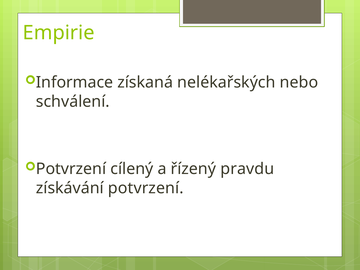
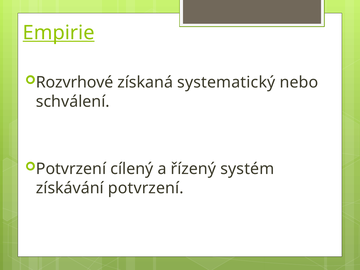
Empirie underline: none -> present (59, 33)
Informace: Informace -> Rozvrhové (75, 82)
nelékařských: nelékařských -> systematický (226, 82)
pravdu: pravdu -> systém (247, 169)
